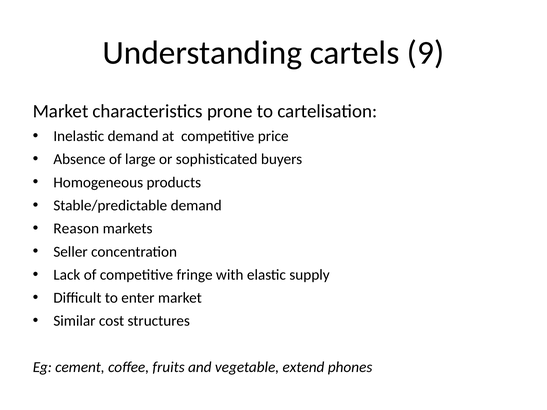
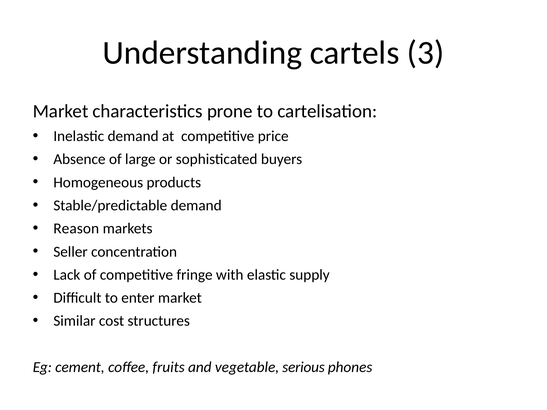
9: 9 -> 3 (426, 53)
extend: extend -> serious (304, 367)
